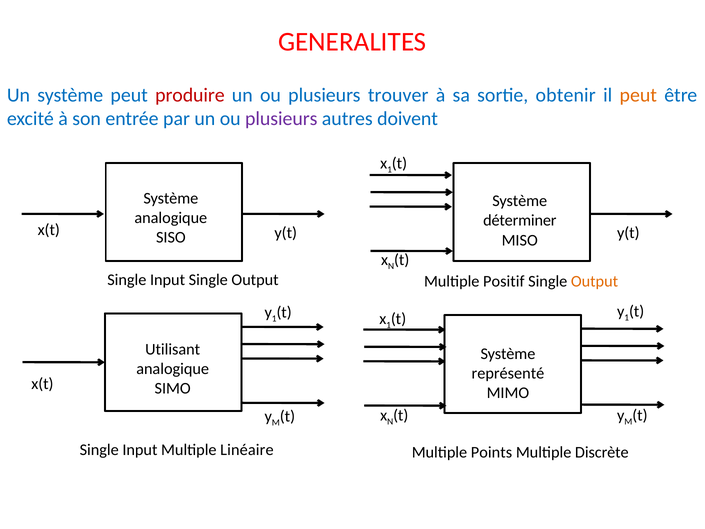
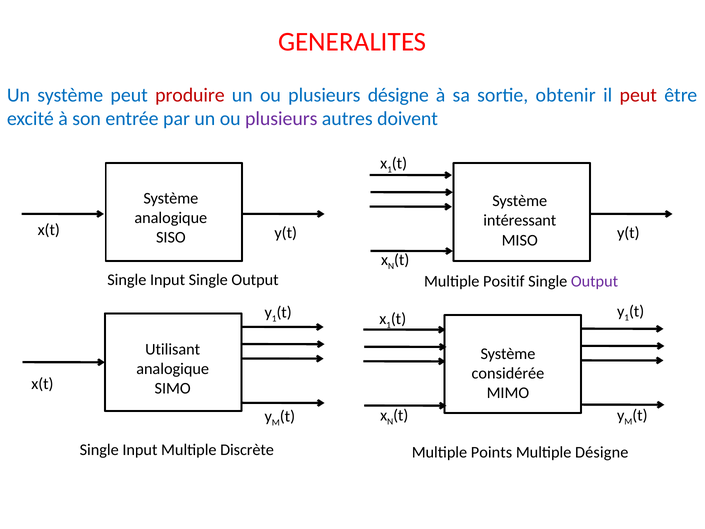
plusieurs trouver: trouver -> désigne (398, 95)
peut colour: orange -> red (638, 95)
déterminer: déterminer -> intéressant (520, 221)
Output colour: orange -> purple (595, 281)
représenté: représenté -> considérée (508, 373)
Linéaire: Linéaire -> Discrète (247, 450)
Multiple Discrète: Discrète -> Désigne (602, 452)
